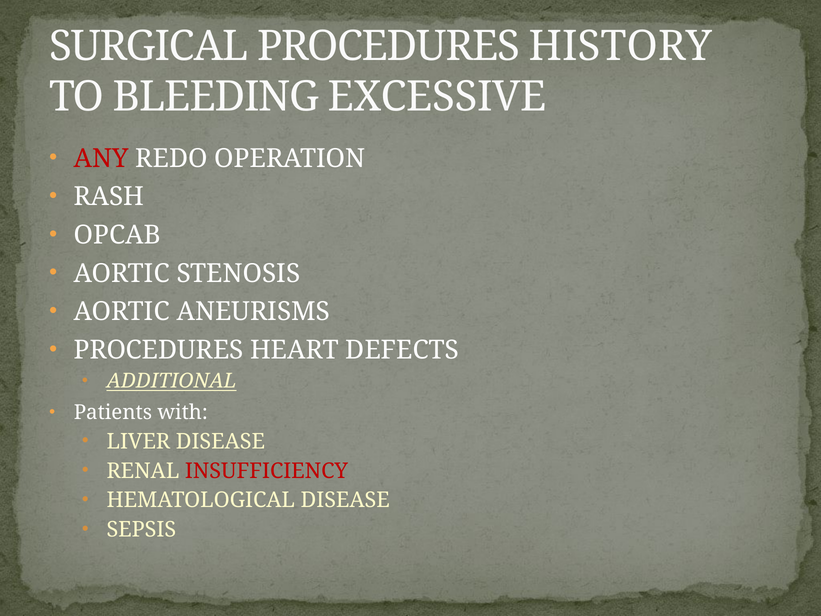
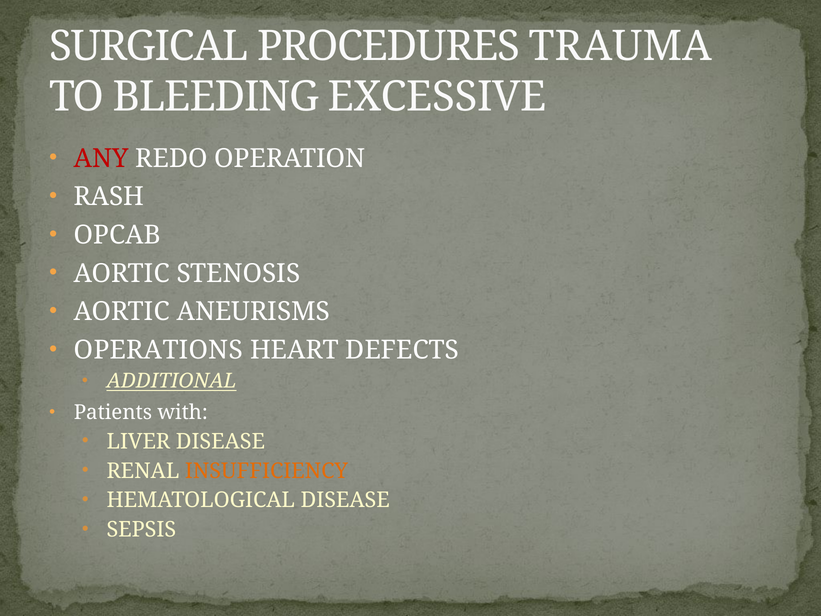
HISTORY: HISTORY -> TRAUMA (620, 46)
PROCEDURES: PROCEDURES -> OPERATIONS (158, 350)
INSUFFICIENCY colour: red -> orange (266, 471)
